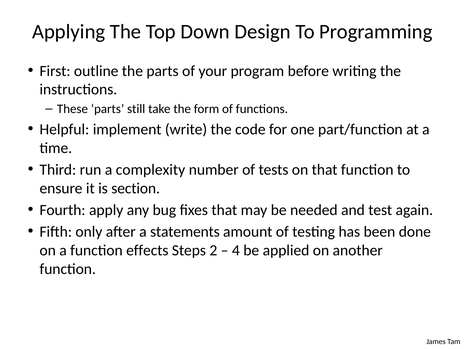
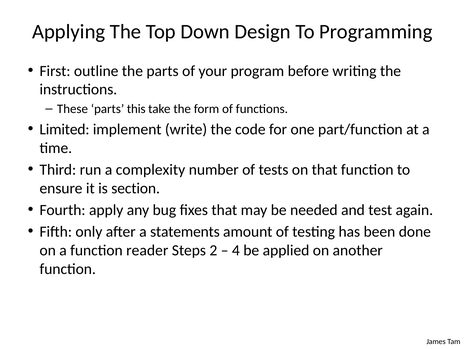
still: still -> this (136, 109)
Helpful: Helpful -> Limited (64, 129)
effects: effects -> reader (147, 250)
